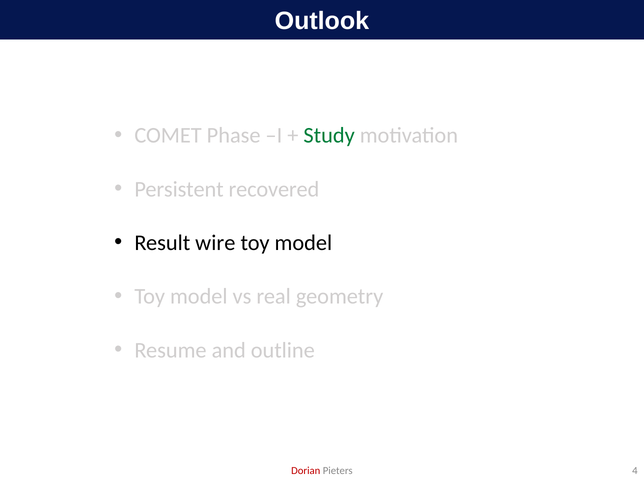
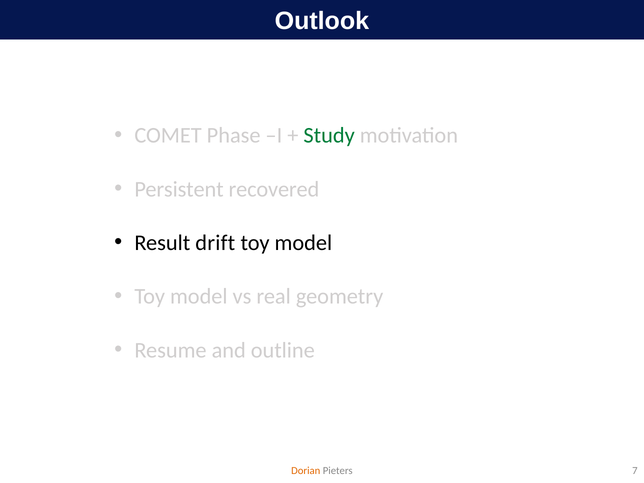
wire: wire -> drift (215, 243)
Dorian colour: red -> orange (306, 471)
4: 4 -> 7 (635, 471)
